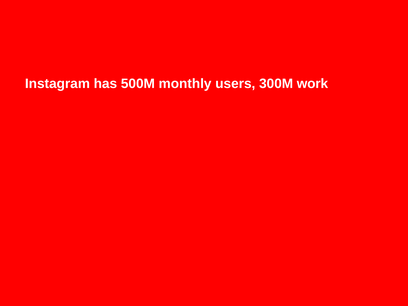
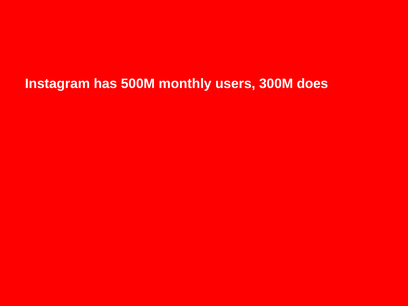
work: work -> does (312, 84)
